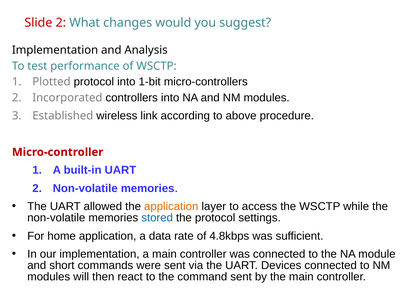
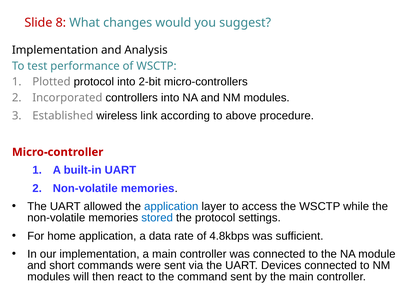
Slide 2: 2 -> 8 (61, 23)
1-bit: 1-bit -> 2-bit (150, 82)
application colour: orange -> blue (171, 207)
